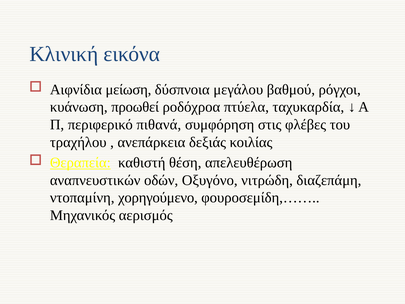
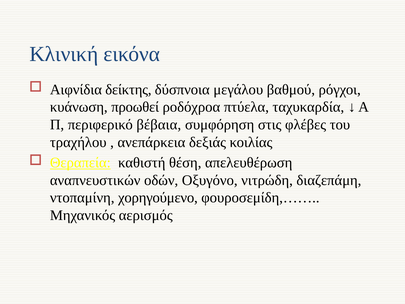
μείωση: μείωση -> δείκτης (128, 89)
πιθανά: πιθανά -> βέβαια (159, 125)
